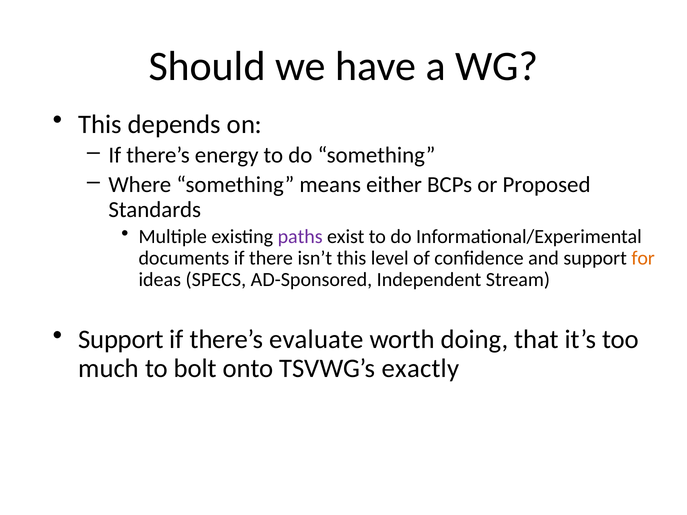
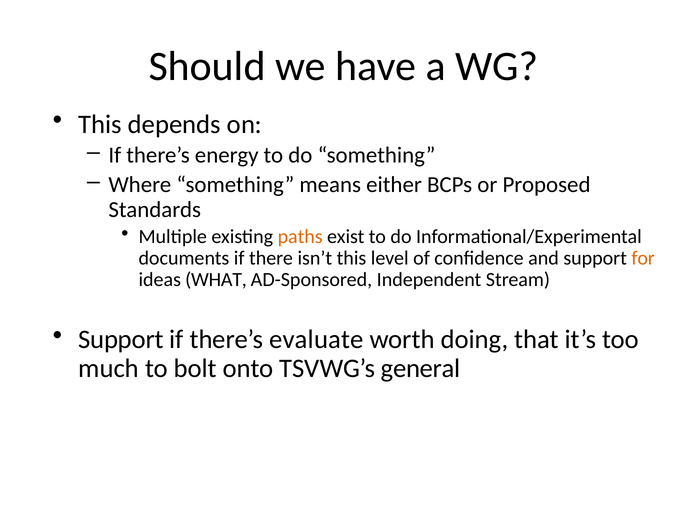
paths colour: purple -> orange (300, 237)
SPECS: SPECS -> WHAT (216, 280)
exactly: exactly -> general (421, 369)
